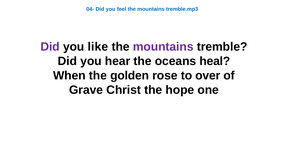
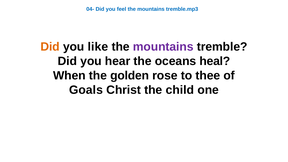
Did colour: purple -> orange (50, 47)
over: over -> thee (208, 75)
Grave: Grave -> Goals (86, 90)
hope: hope -> child (180, 90)
